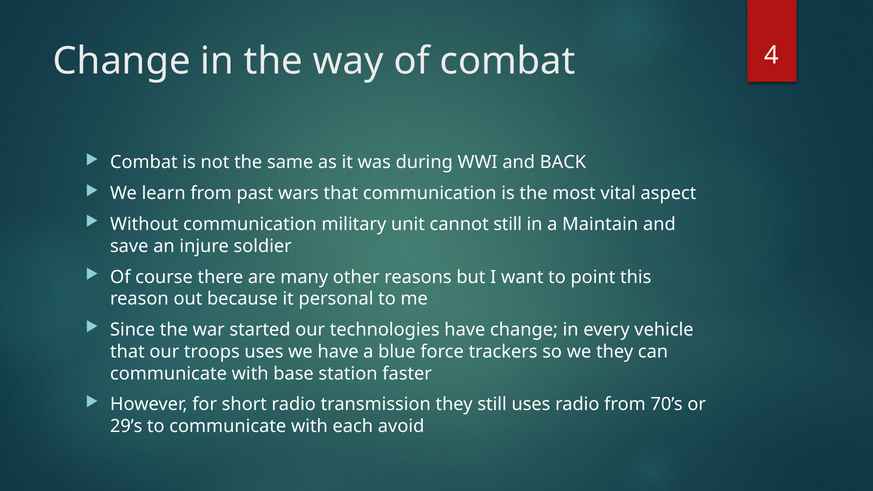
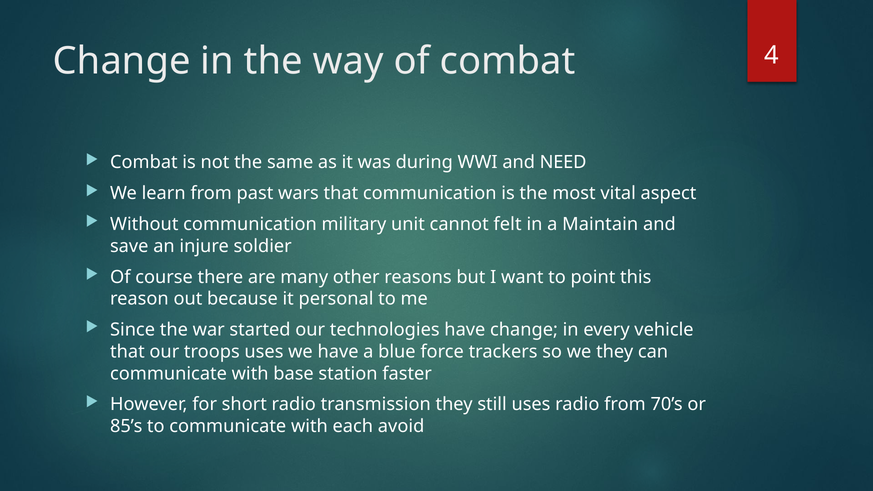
BACK: BACK -> NEED (563, 162)
cannot still: still -> felt (507, 224)
29’s: 29’s -> 85’s (126, 426)
